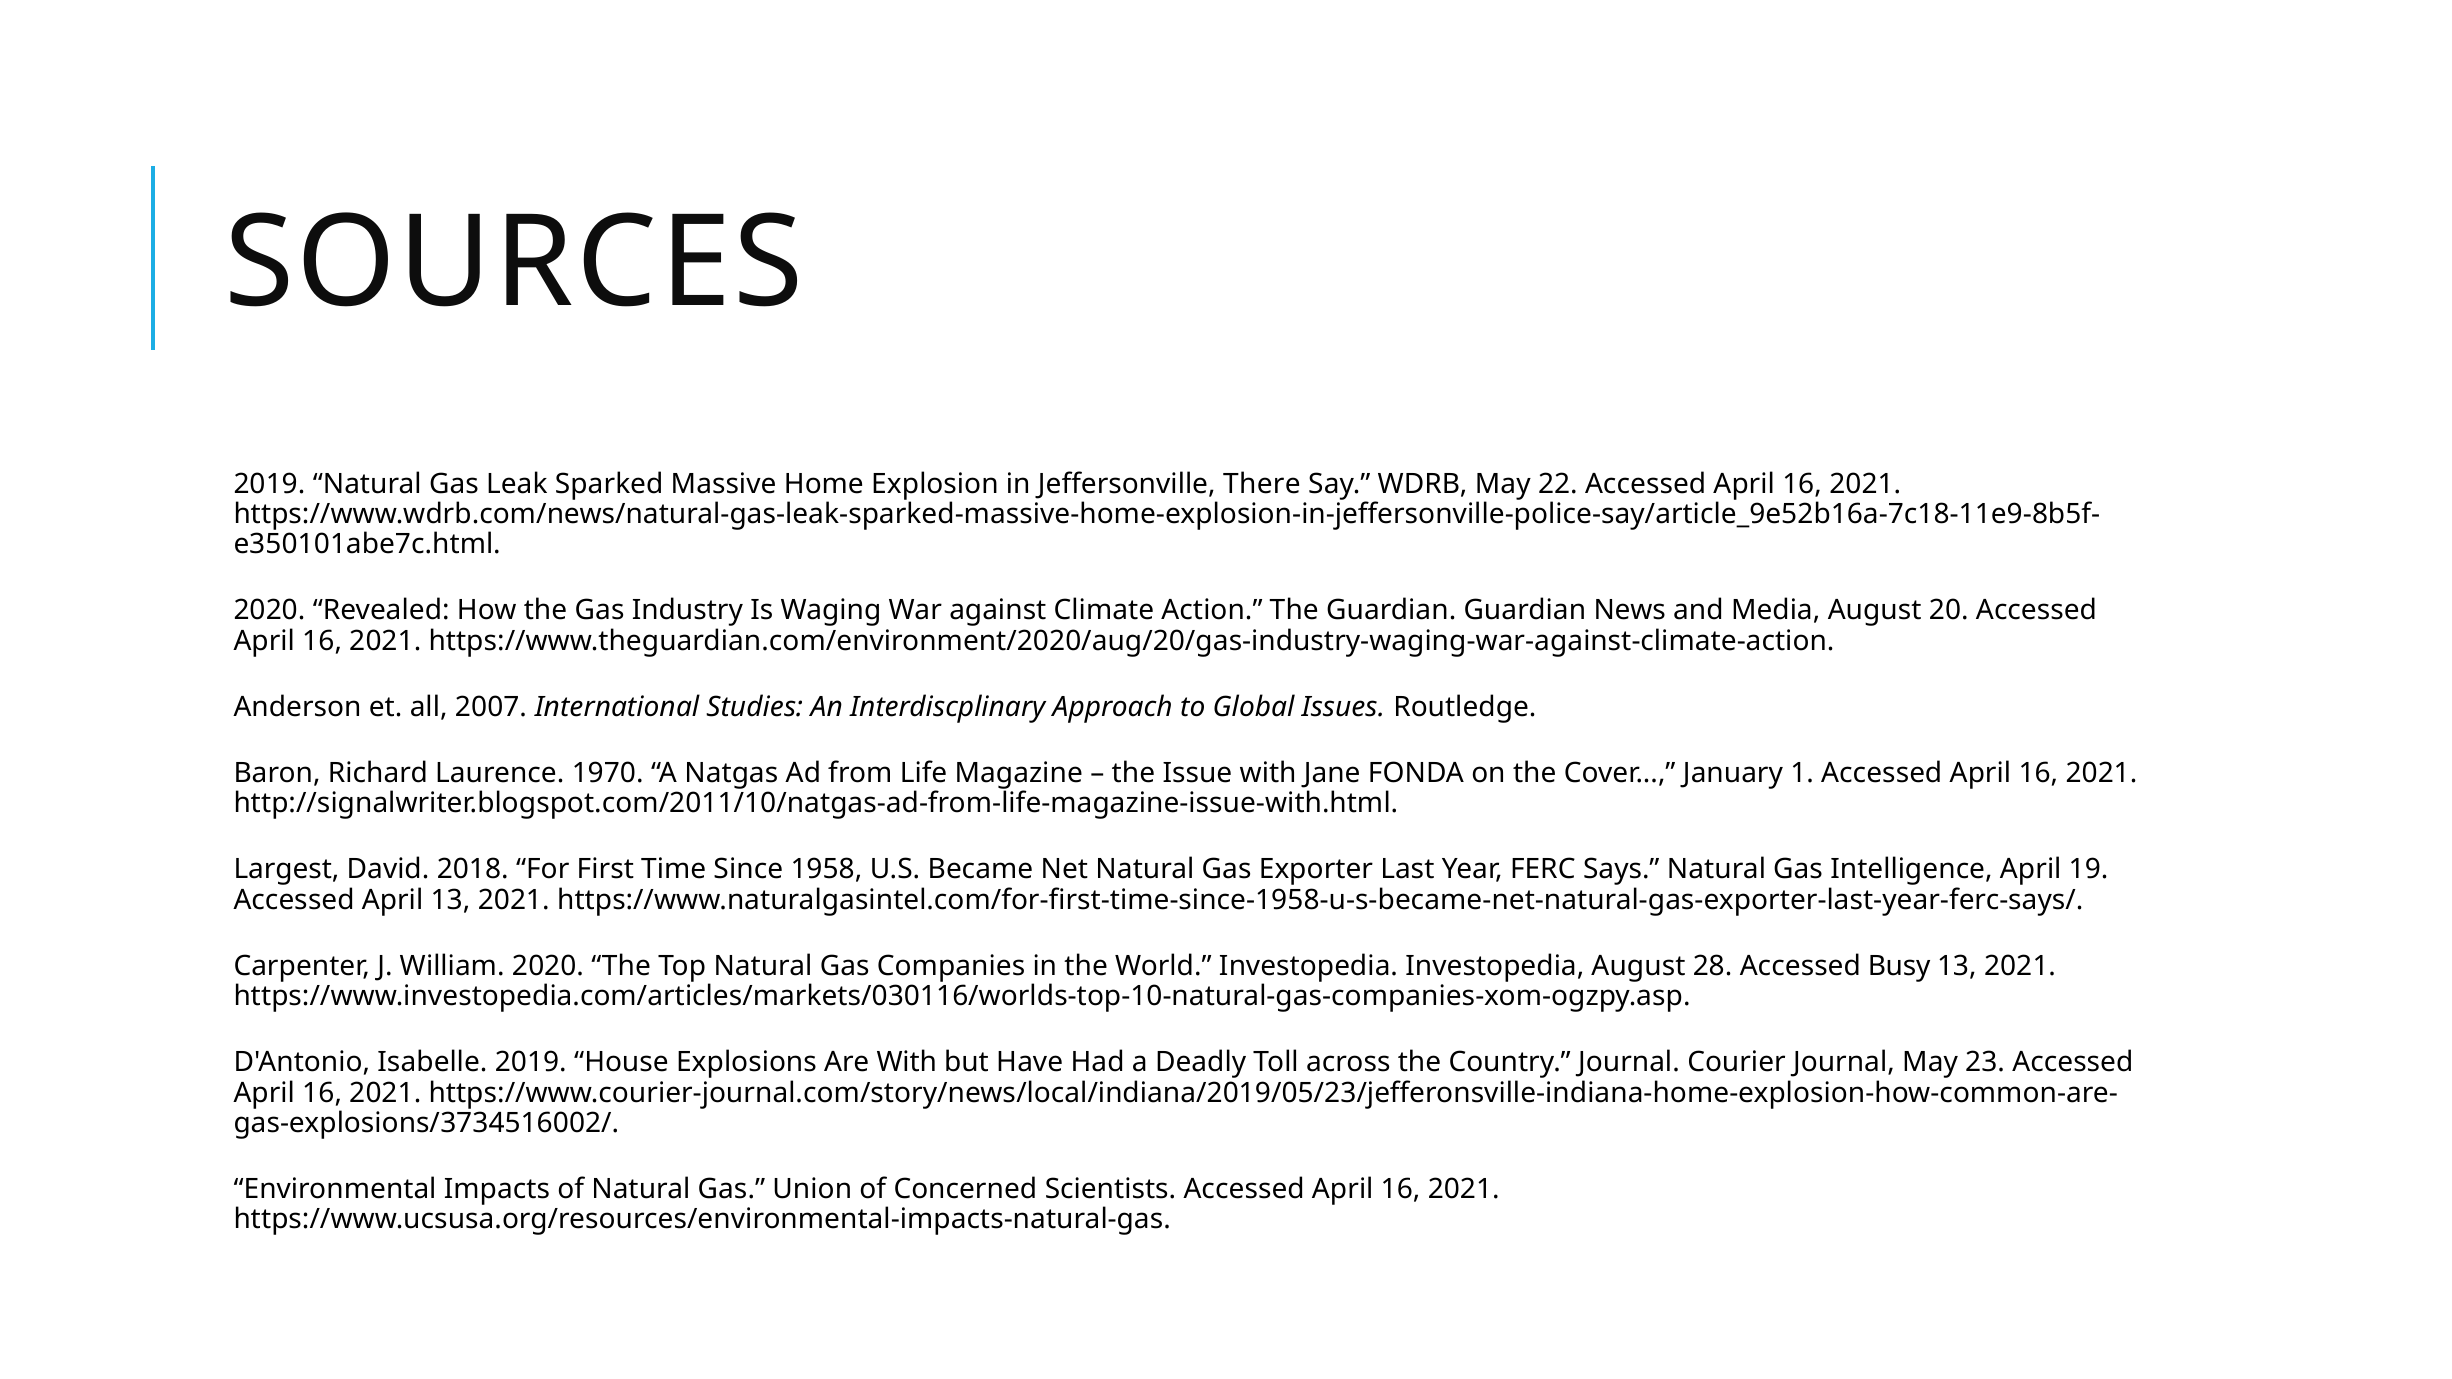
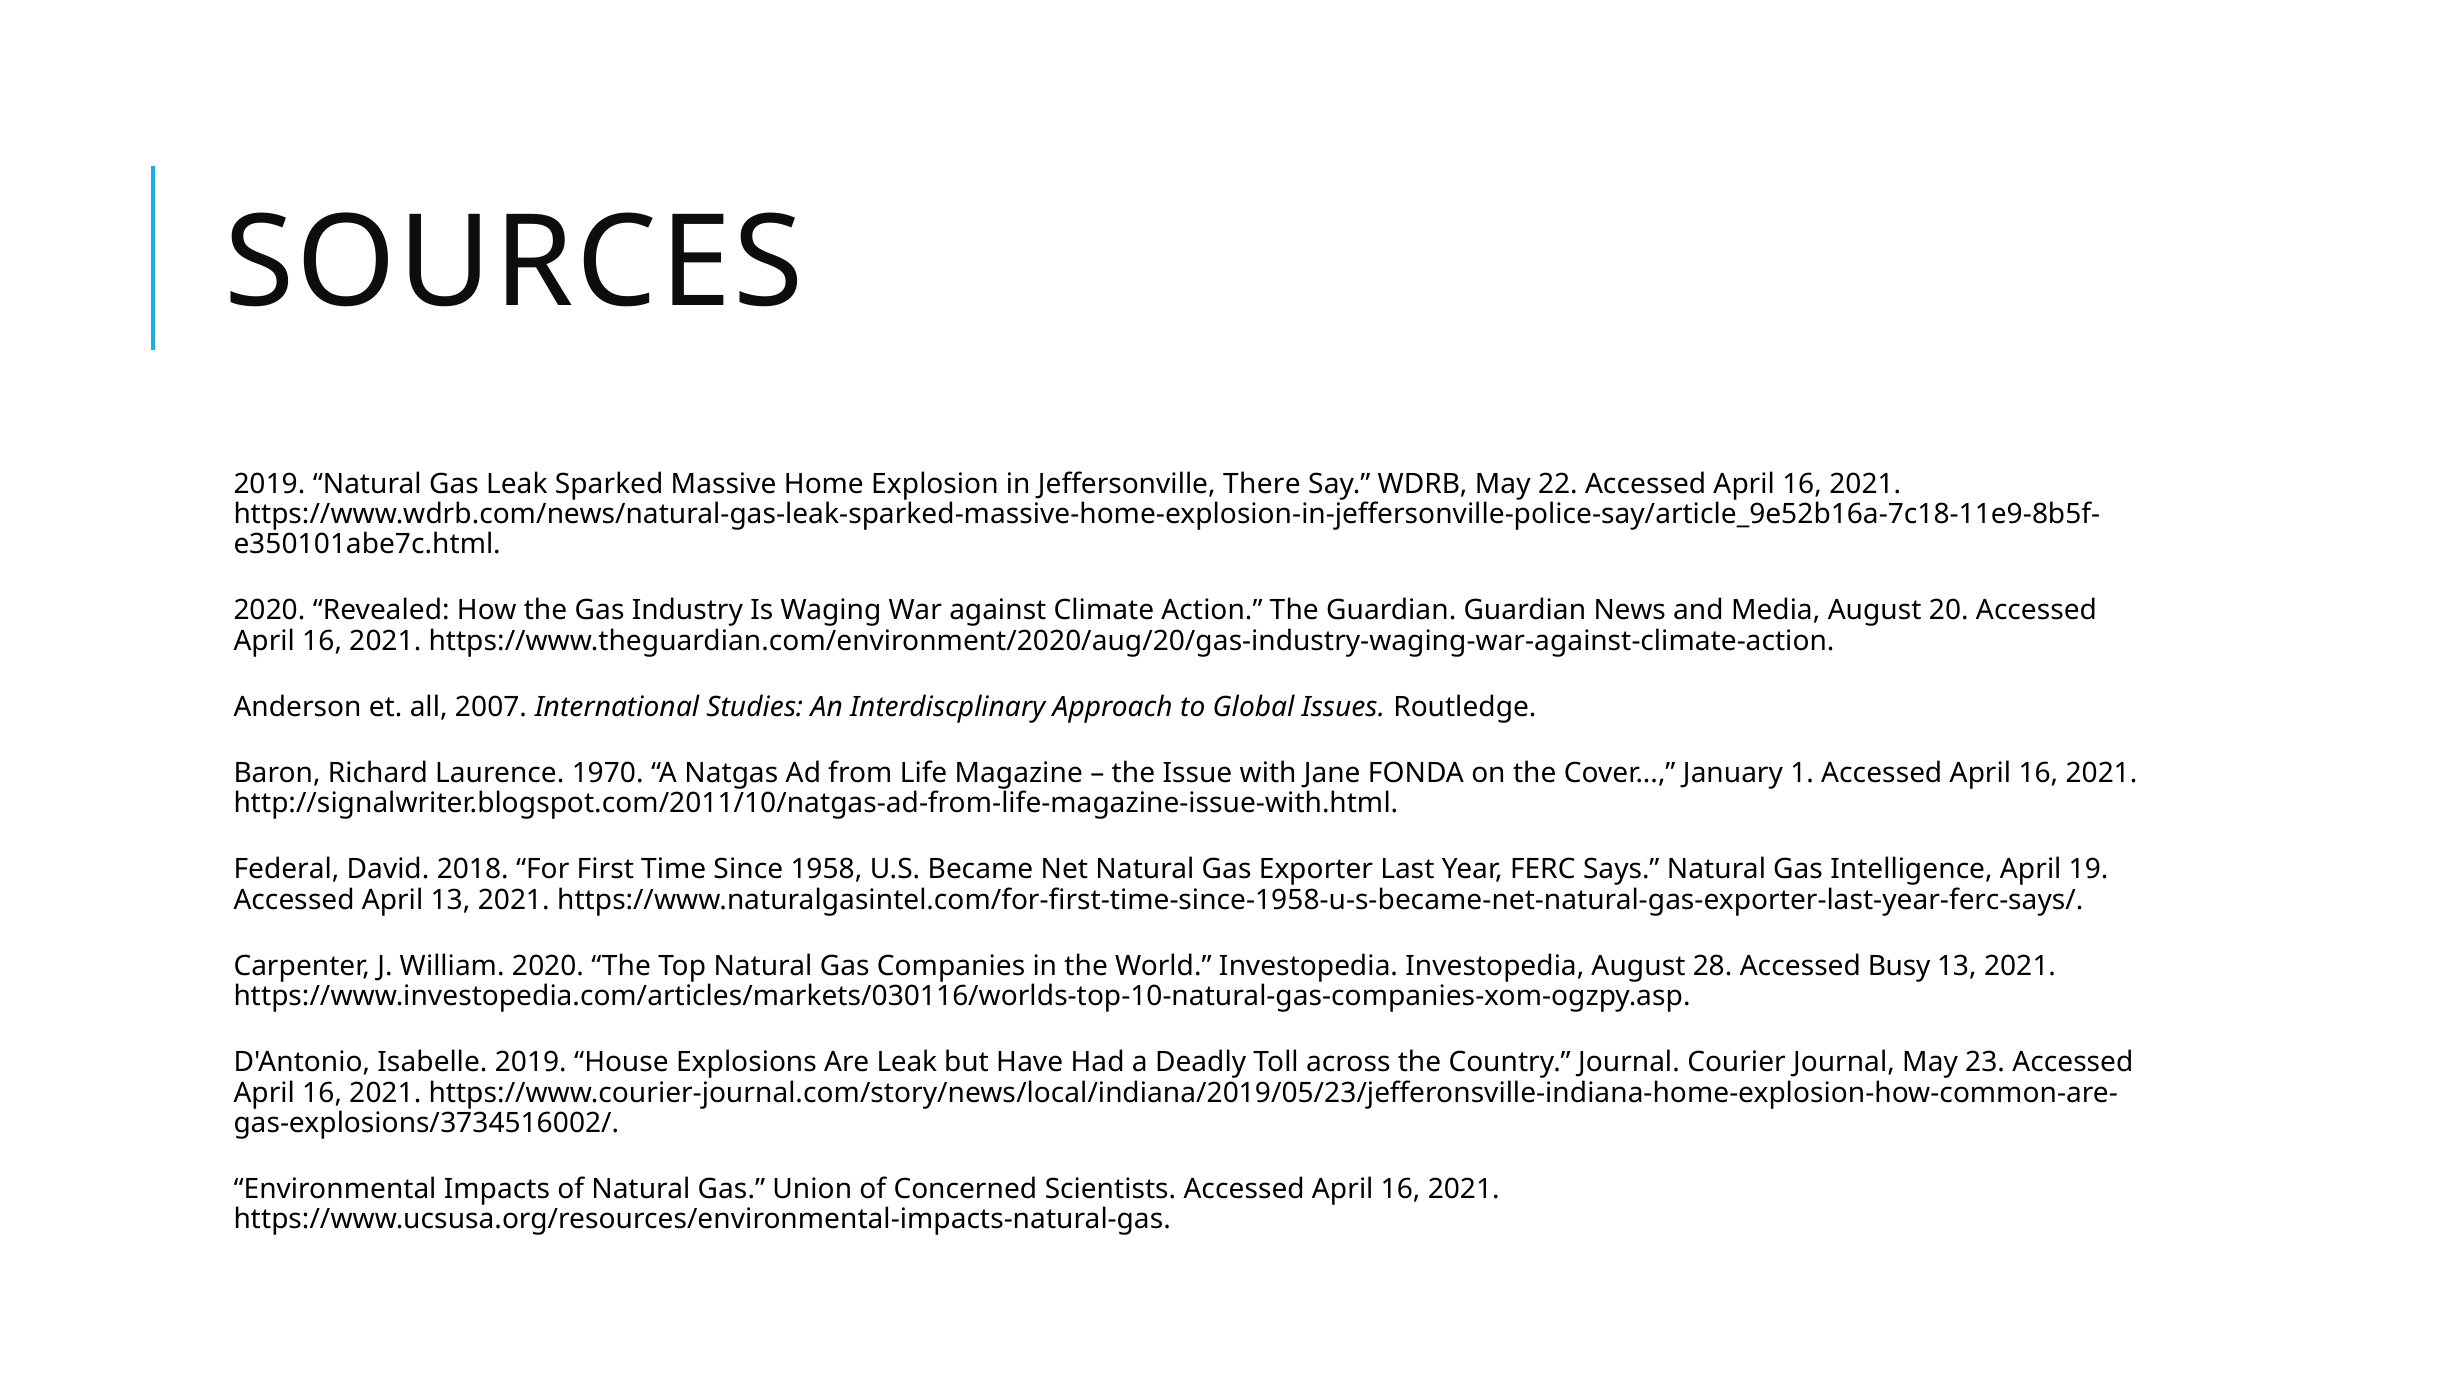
Largest: Largest -> Federal (286, 870)
Are With: With -> Leak (907, 1063)
